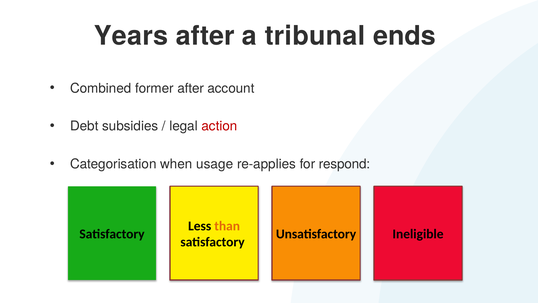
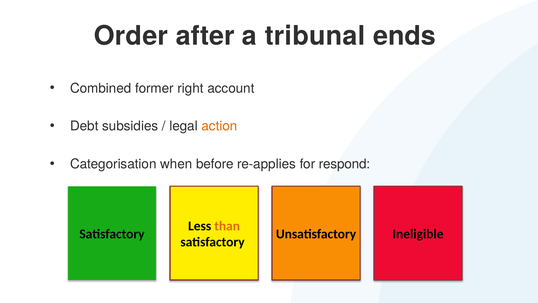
Years: Years -> Order (131, 36)
former after: after -> right (191, 88)
action colour: red -> orange (219, 126)
usage: usage -> before (215, 164)
